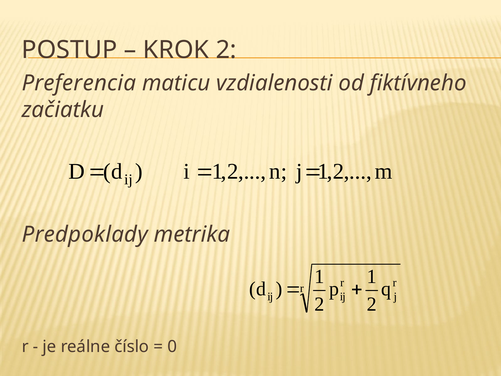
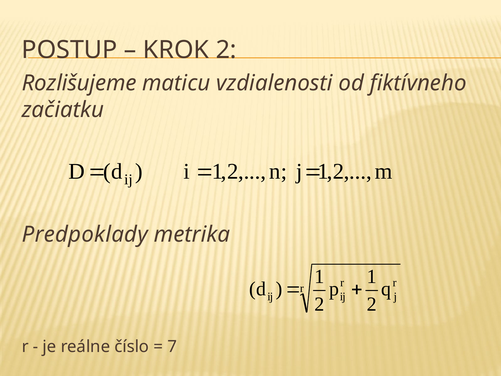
Preferencia: Preferencia -> Rozlišujeme (79, 83)
0: 0 -> 7 (172, 347)
